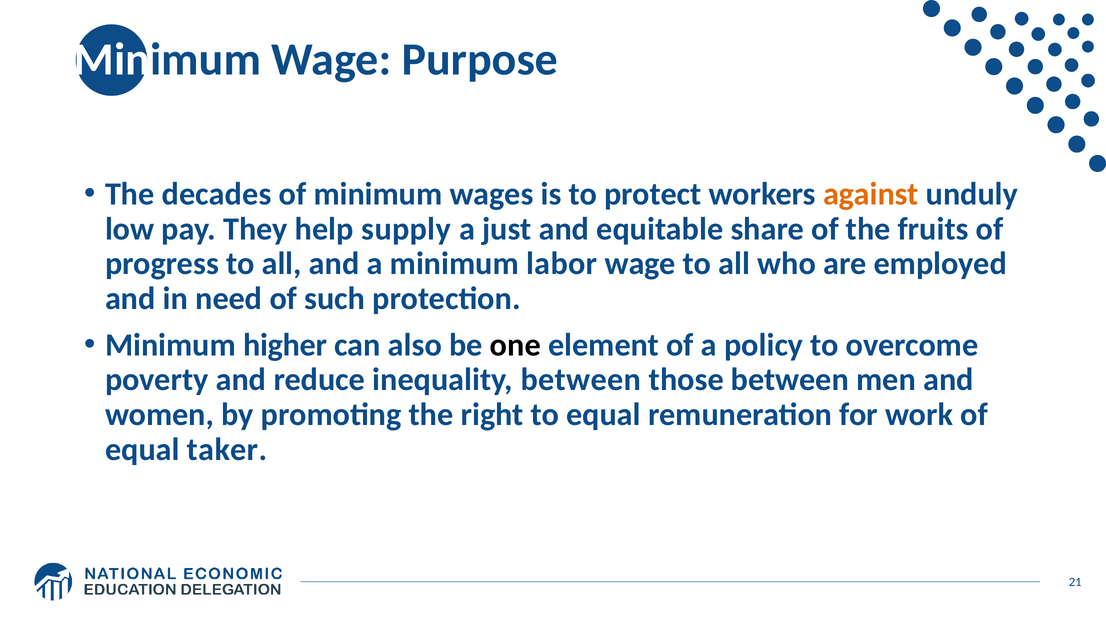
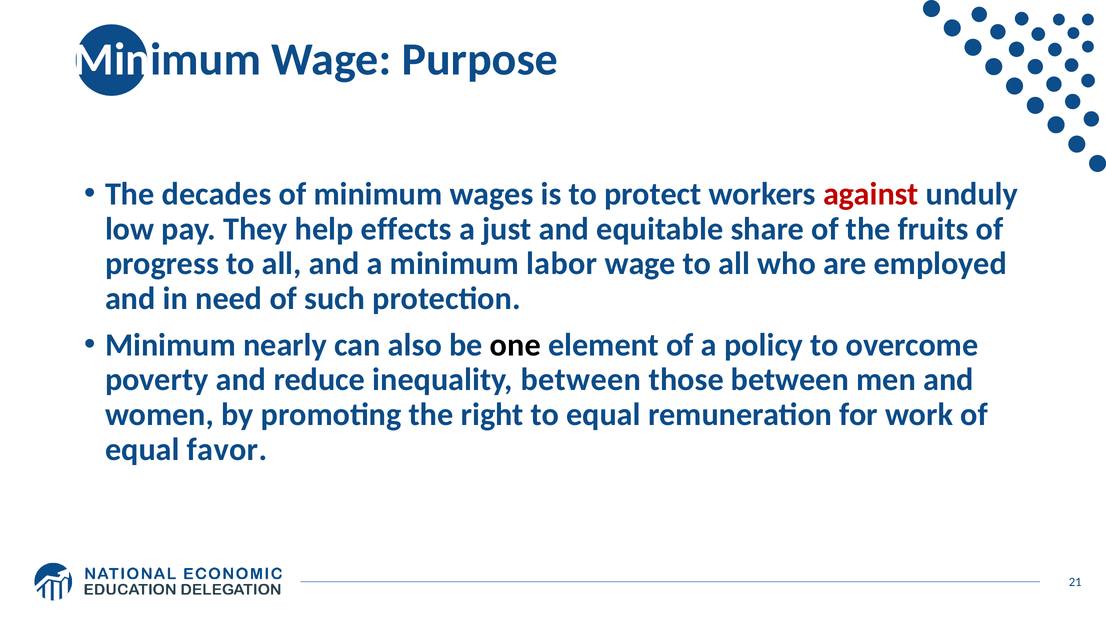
against colour: orange -> red (871, 194)
supply: supply -> effects (406, 229)
higher: higher -> nearly (285, 345)
taker: taker -> favor (227, 450)
